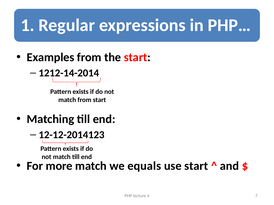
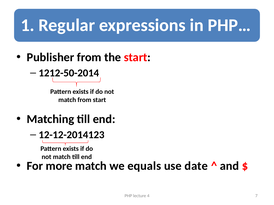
Examples: Examples -> Publisher (50, 57)
1212-14-2014: 1212-14-2014 -> 1212-50-2014 (69, 73)
use start: start -> date (196, 166)
